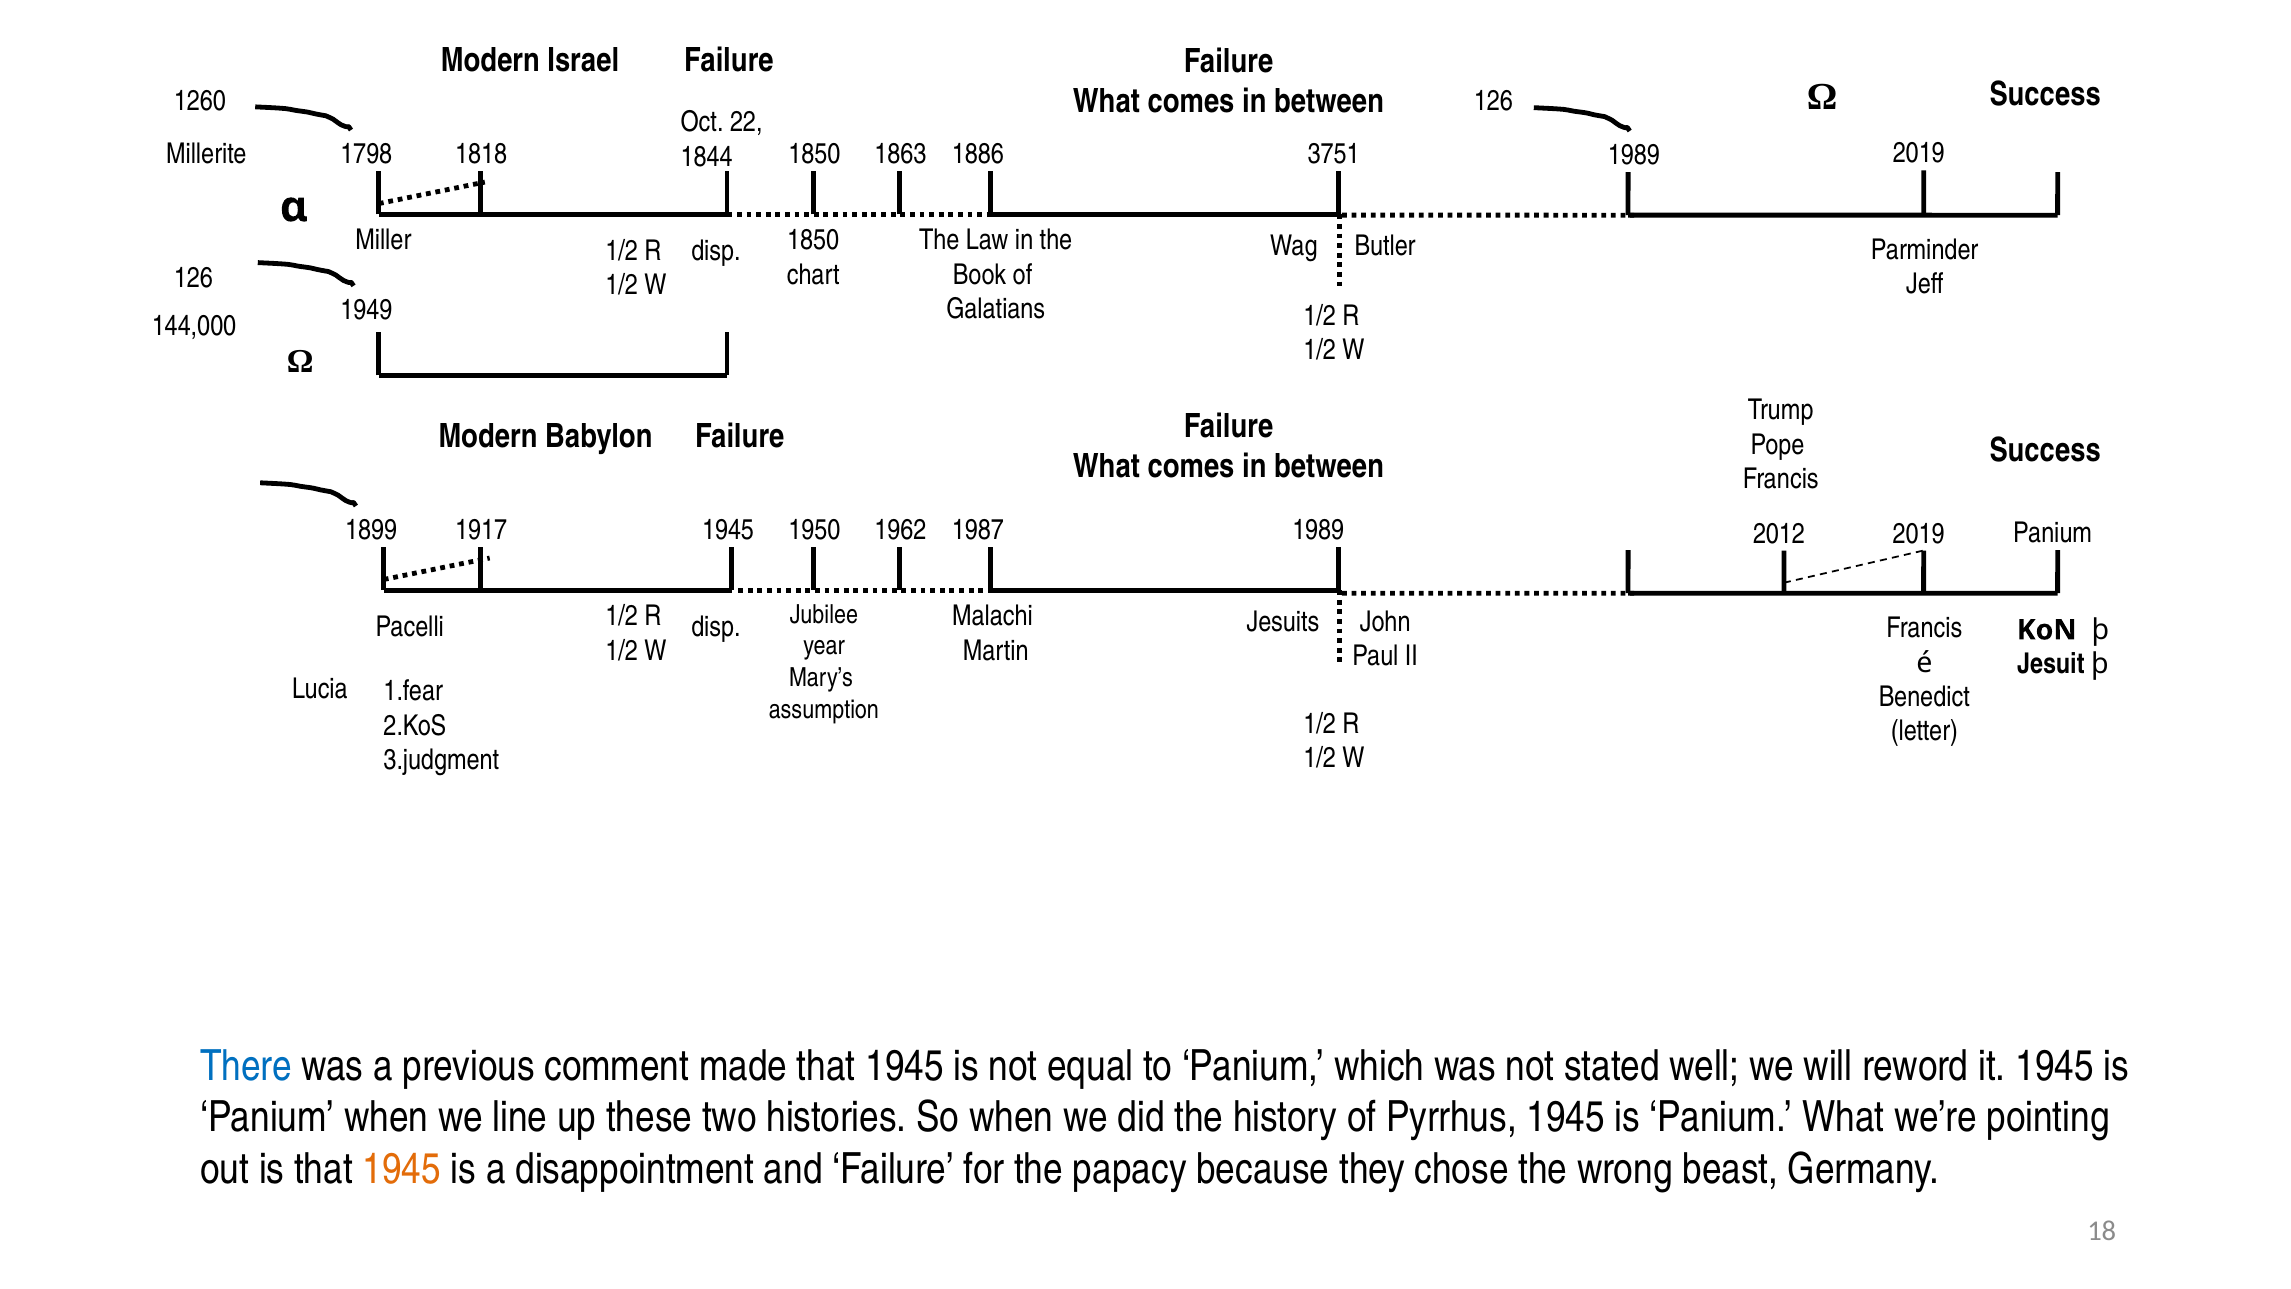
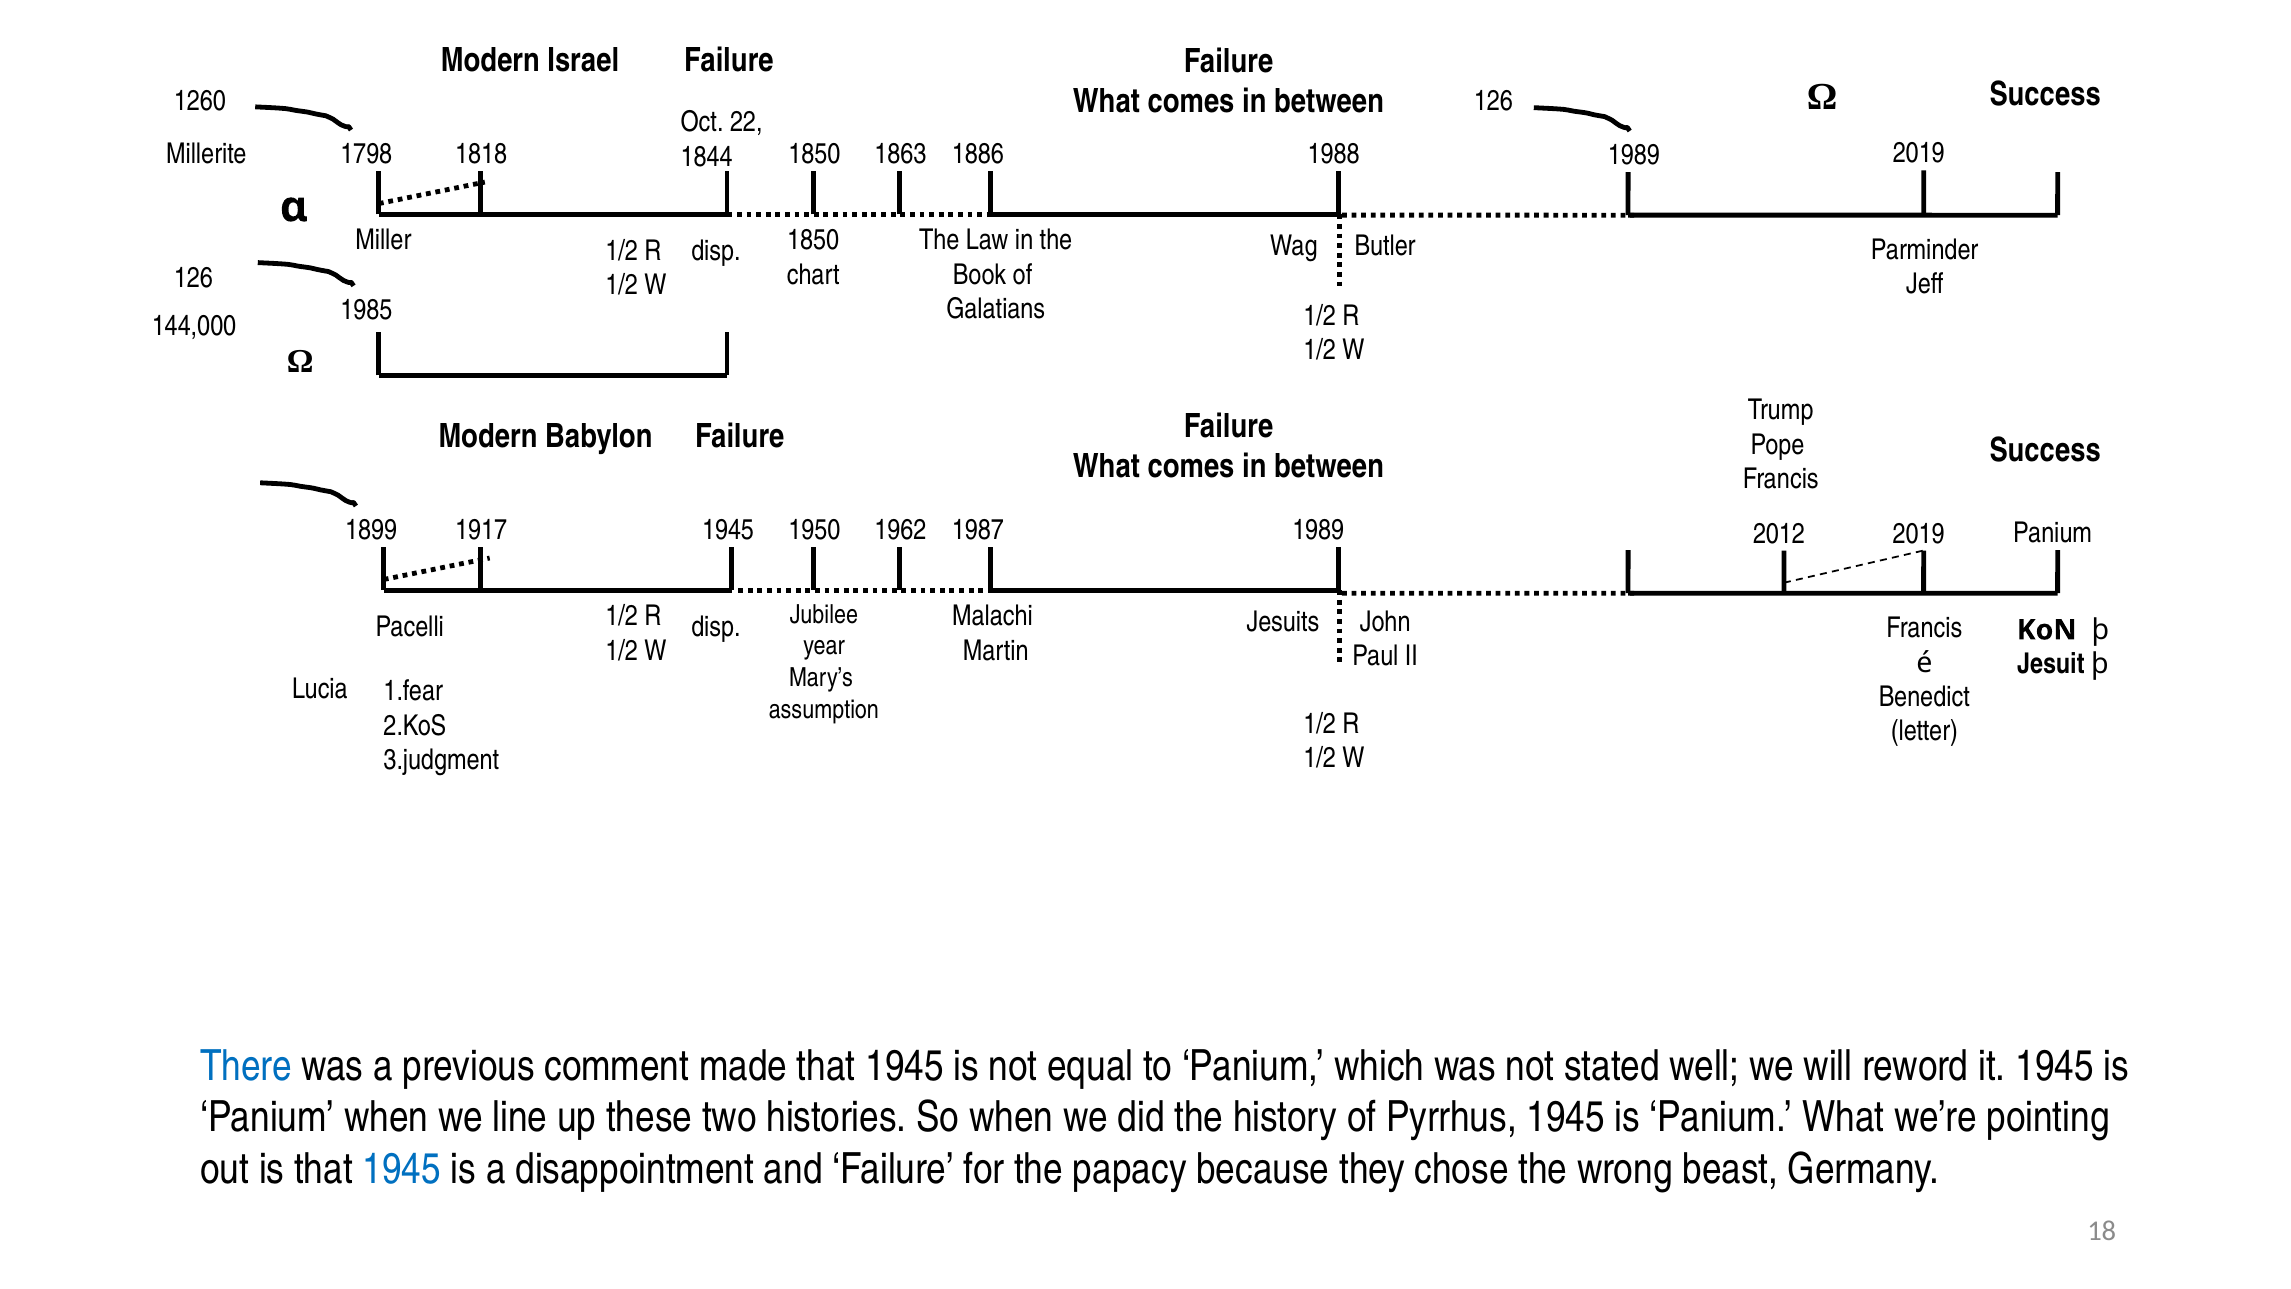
3751: 3751 -> 1988 (1334, 154)
1949: 1949 -> 1985 (366, 310)
1945 colour: orange -> blue (402, 1169)
